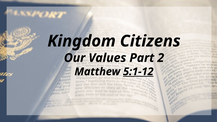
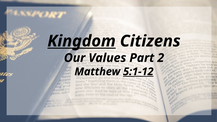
Kingdom underline: none -> present (82, 41)
